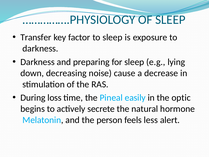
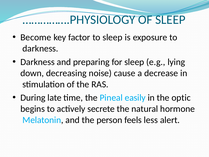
Transfer: Transfer -> Become (36, 37)
loss: loss -> late (54, 98)
